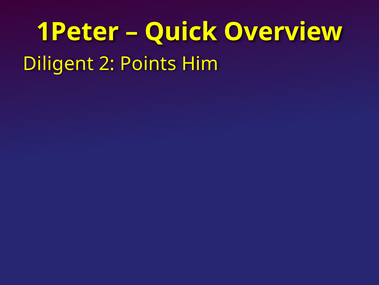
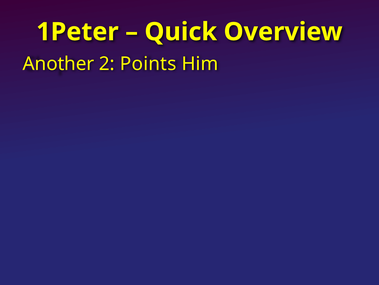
Diligent: Diligent -> Another (58, 64)
